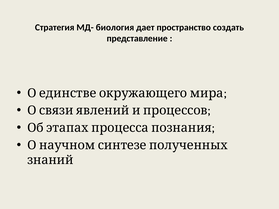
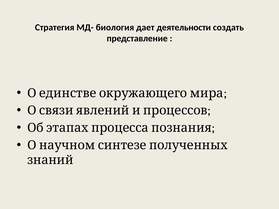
пространство: пространство -> деятельности (184, 27)
